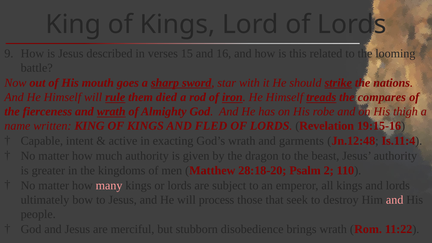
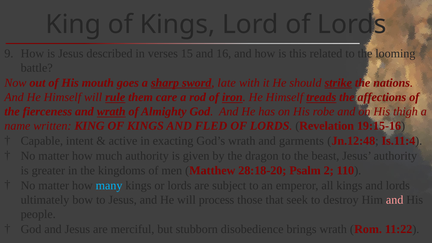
star: star -> late (227, 83)
died: died -> care (167, 97)
compares: compares -> affections (382, 97)
many colour: pink -> light blue (109, 185)
